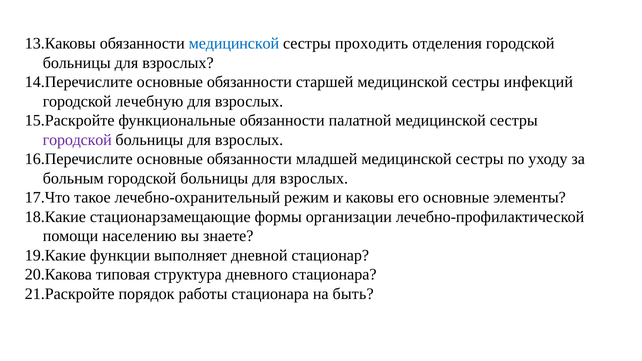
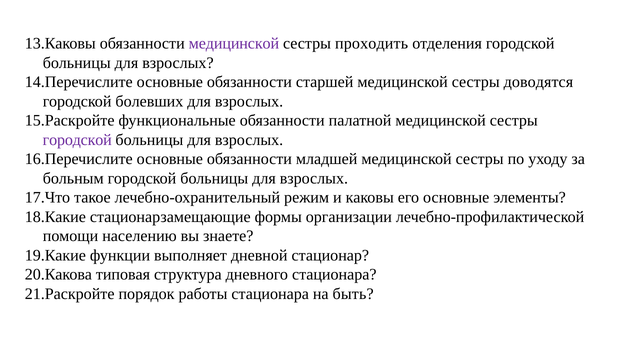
медицинской colour: blue -> purple (234, 44)
инфекций: инфекций -> доводятся (538, 82)
лечебную: лечебную -> болевших (149, 101)
